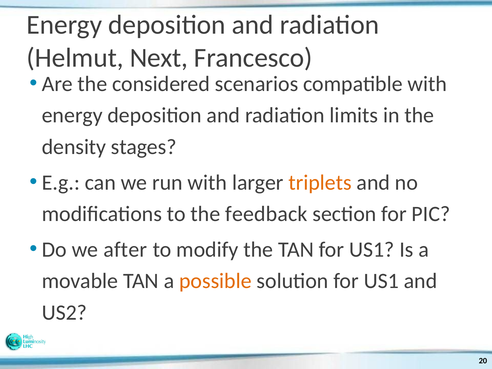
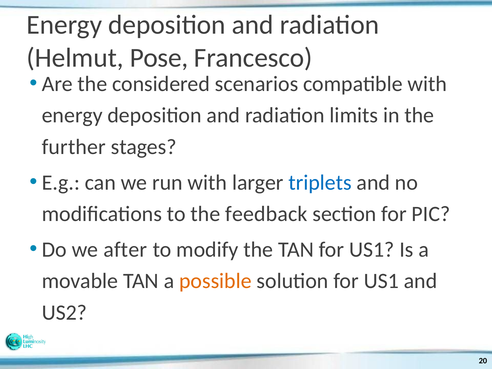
Next: Next -> Pose (159, 58)
density: density -> further (74, 147)
triplets colour: orange -> blue (320, 182)
